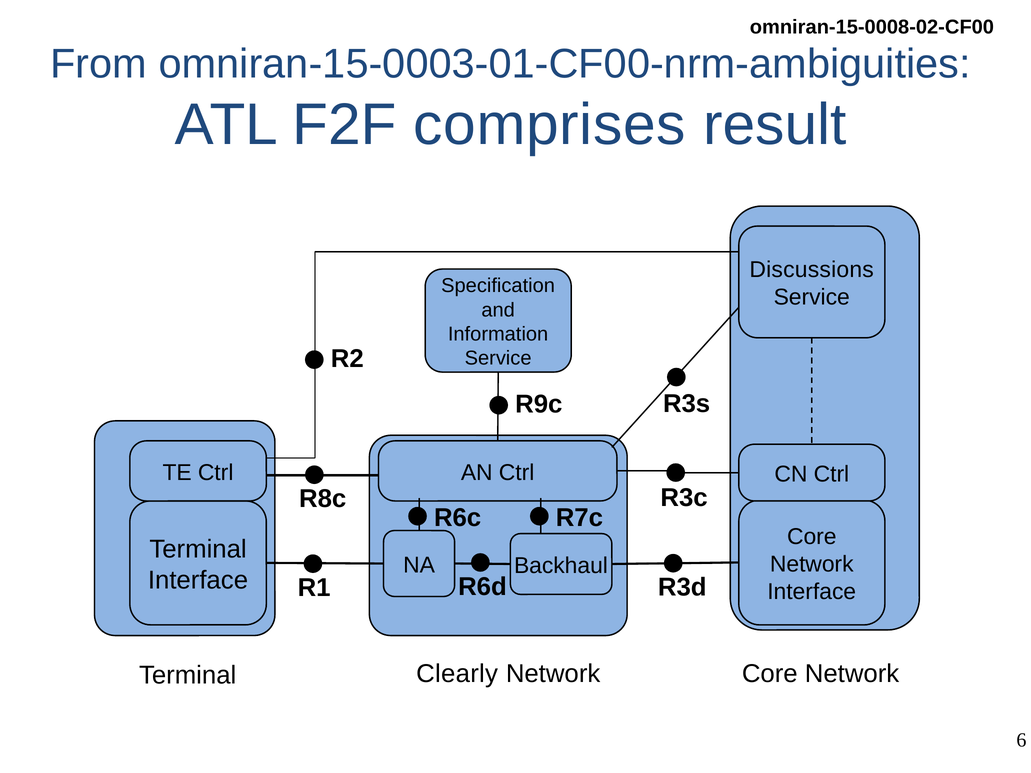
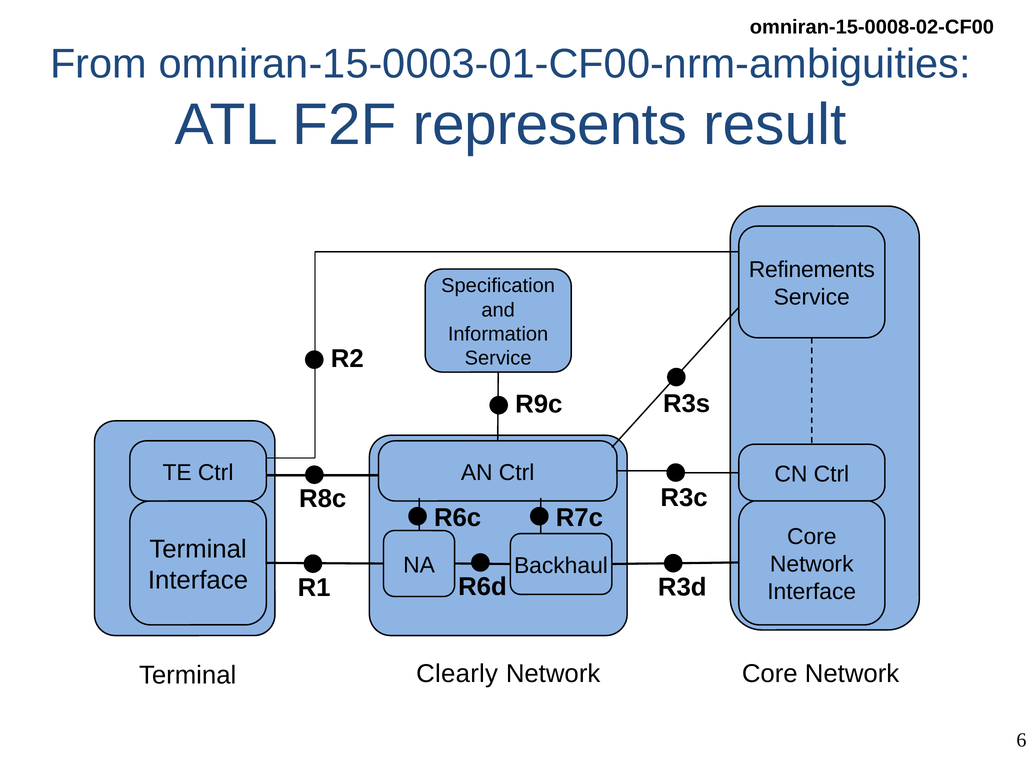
comprises: comprises -> represents (550, 125)
Discussions: Discussions -> Refinements (812, 270)
